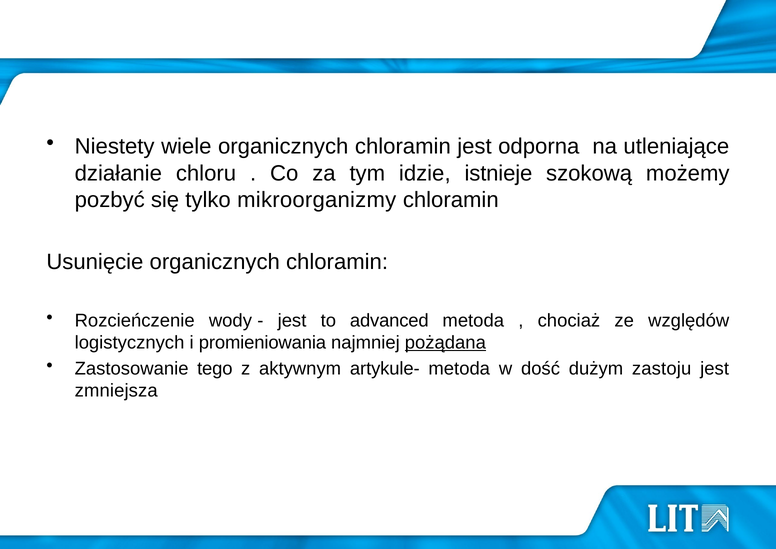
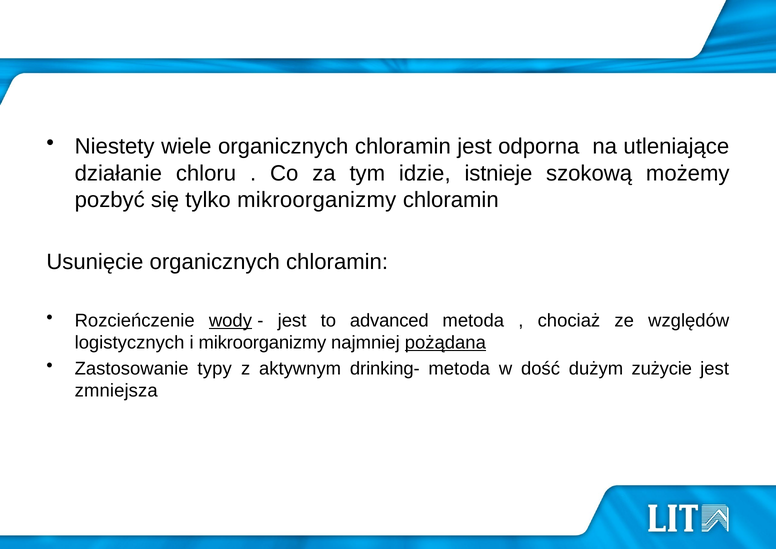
wody underline: none -> present (230, 320)
i promieniowania: promieniowania -> mikroorganizmy (262, 342)
tego: tego -> typy (215, 368)
artykule-: artykule- -> drinking- (385, 368)
zastoju: zastoju -> zużycie (662, 368)
